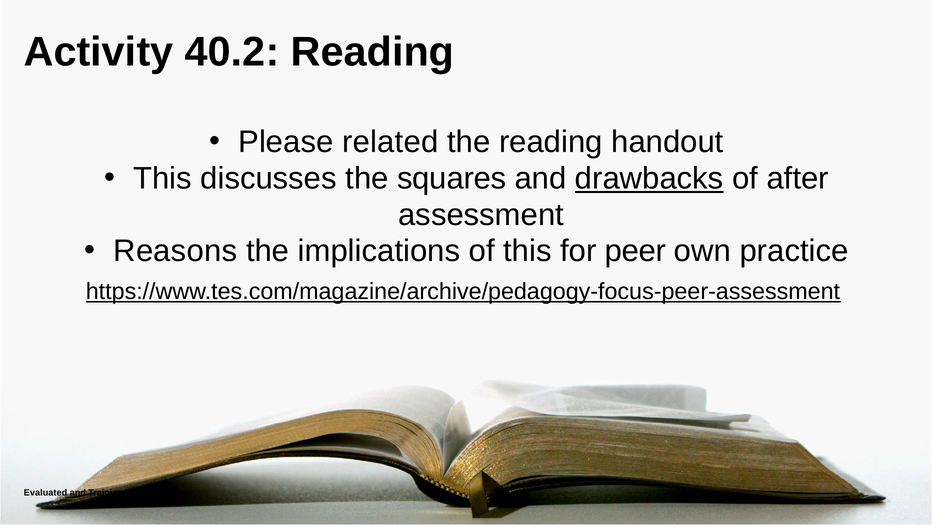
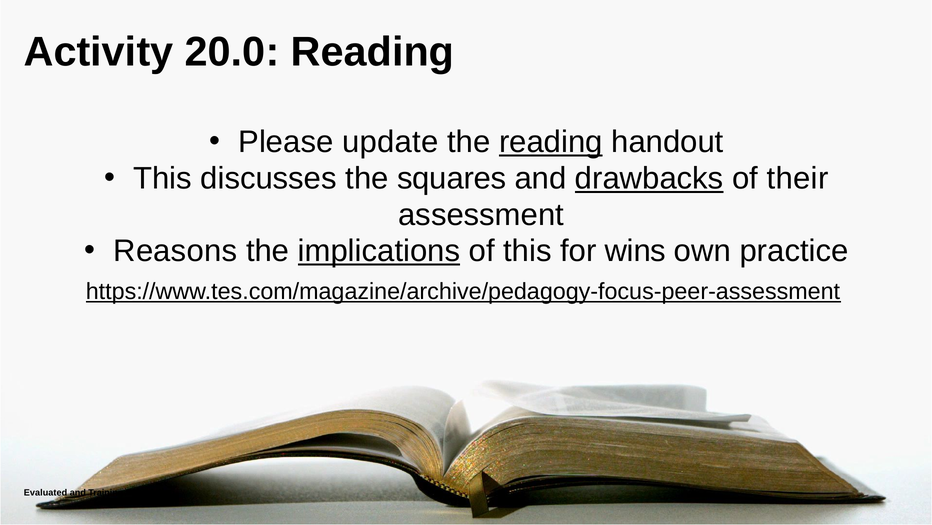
40.2: 40.2 -> 20.0 (232, 52)
related: related -> update (390, 142)
reading underline: none -> present (551, 142)
after: after -> their (798, 178)
implications underline: none -> present (379, 251)
peer: peer -> wins (635, 251)
